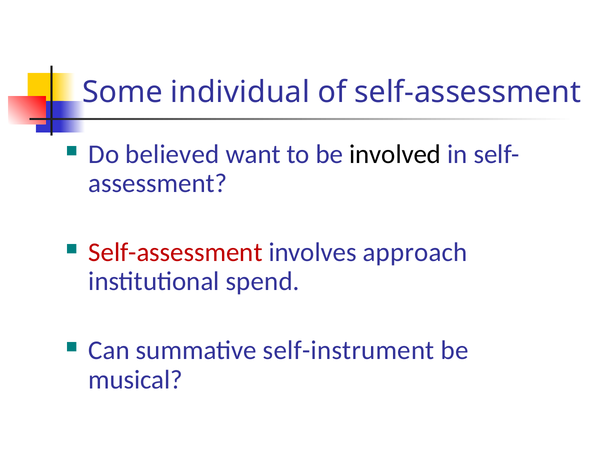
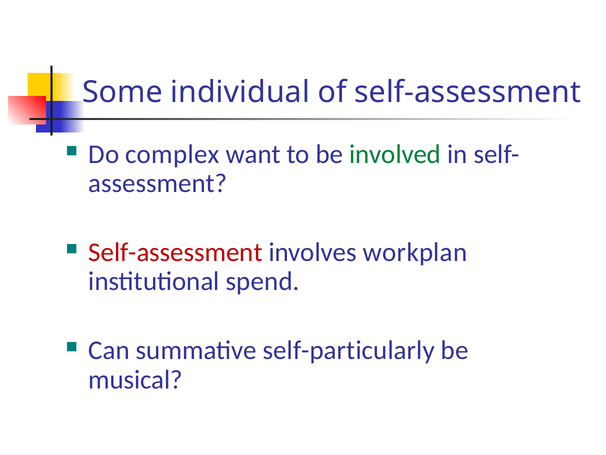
believed: believed -> complex (172, 154)
involved colour: black -> green (395, 154)
approach: approach -> workplan (415, 252)
self-instrument: self-instrument -> self-particularly (349, 350)
